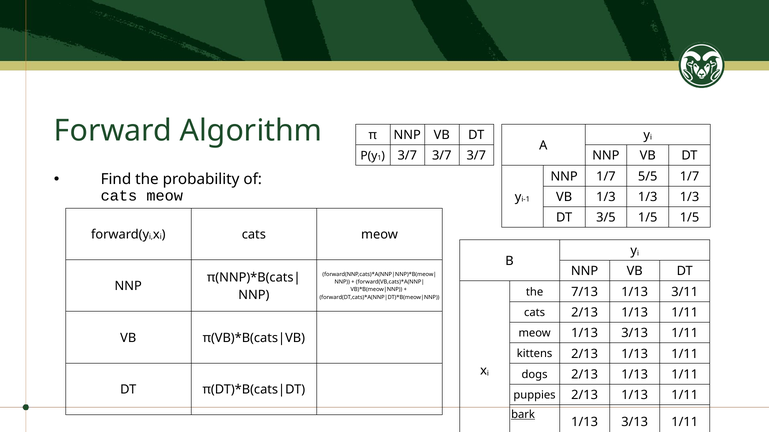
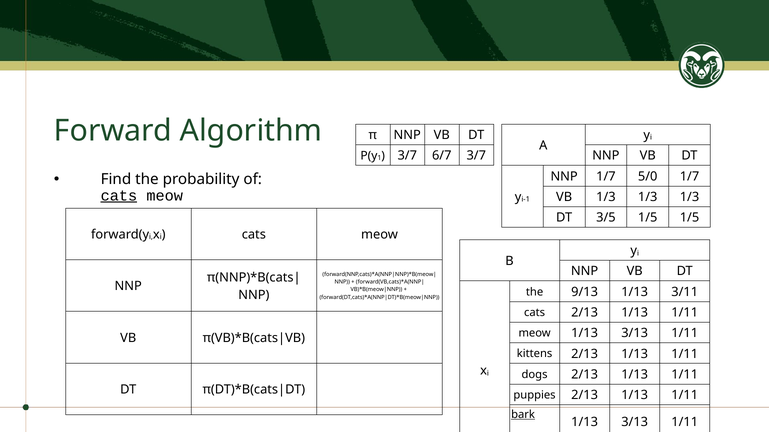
3/7: 3/7 -> 6/7 (442, 156)
5/5: 5/5 -> 5/0 (648, 177)
cats underline: none -> present (119, 196)
7/13: 7/13 -> 9/13 (585, 292)
